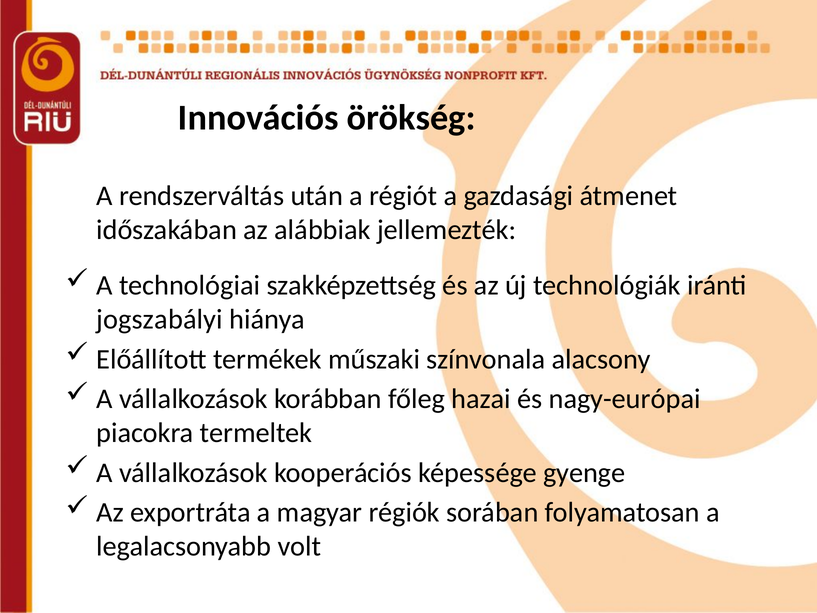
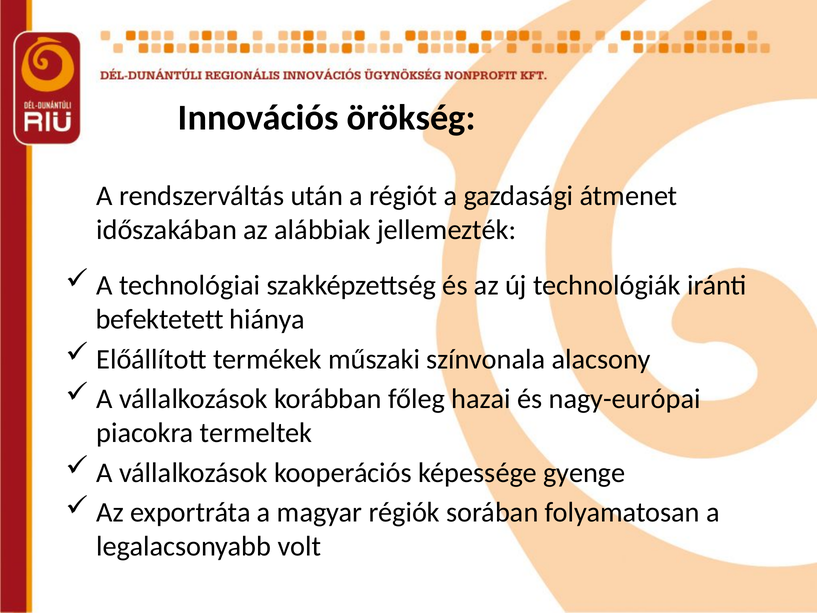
jogszabályi: jogszabályi -> befektetett (160, 319)
